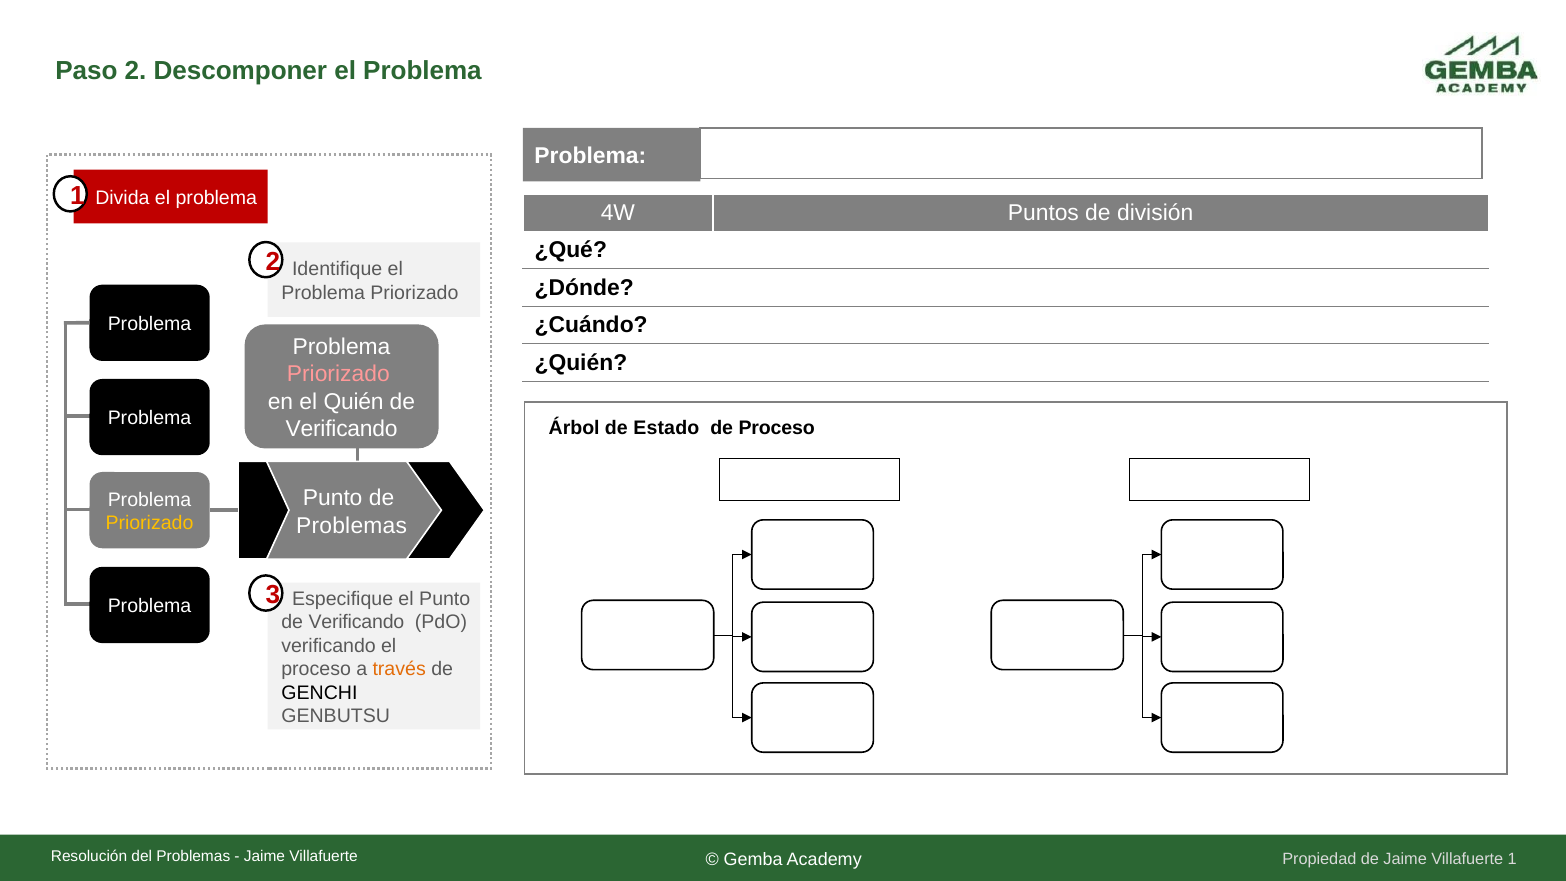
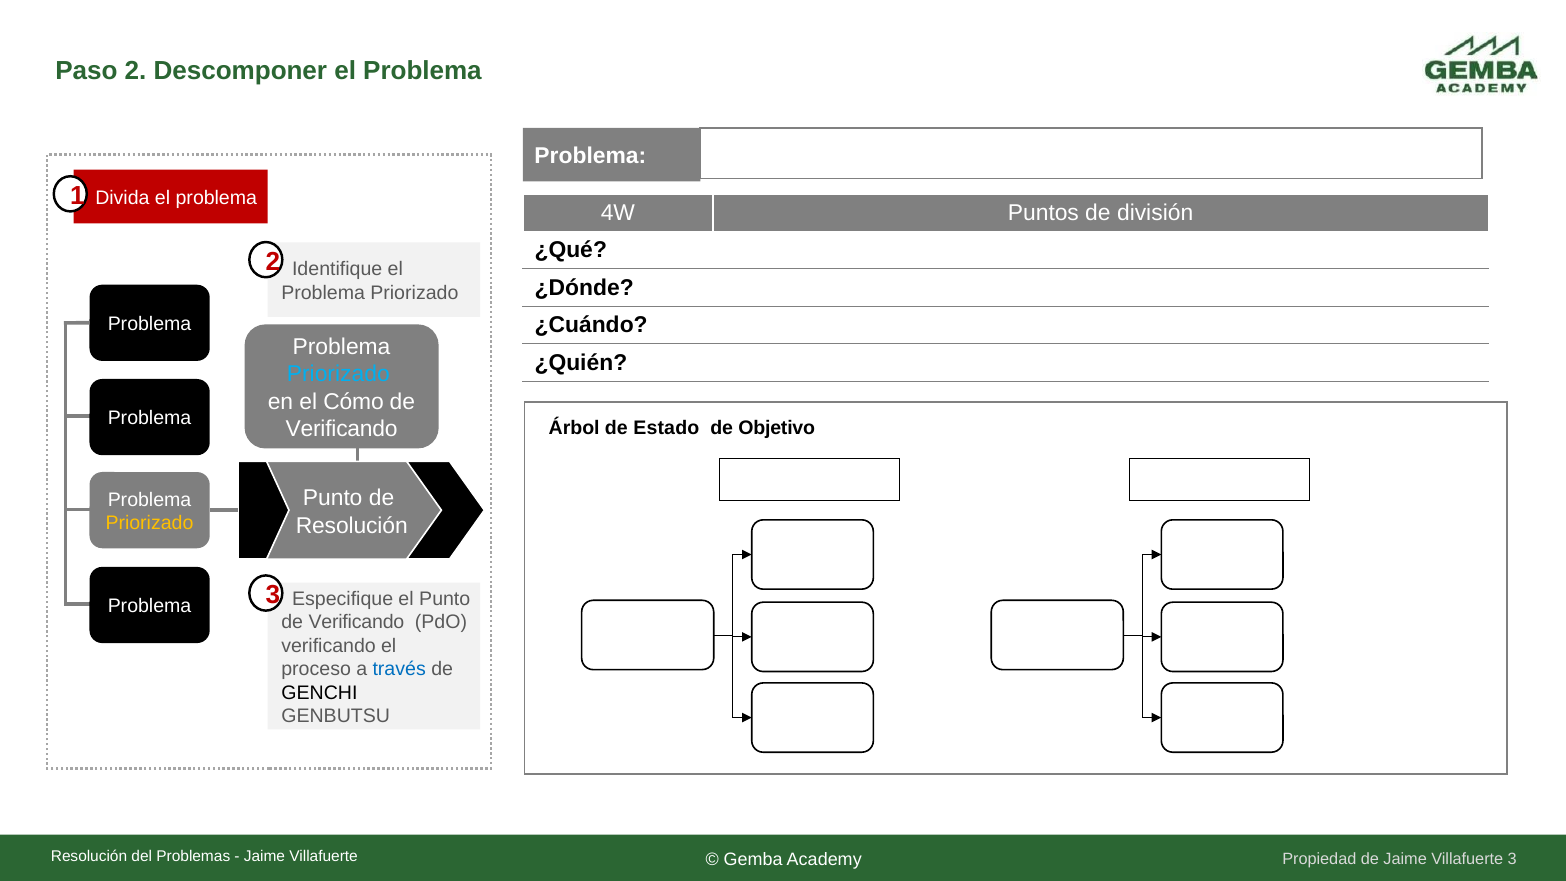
Priorizado colour: pink -> light blue (338, 374)
Quién: Quién -> Cómo (354, 402)
de Proceso: Proceso -> Objetivo (777, 428)
Problemas: Problemas -> Resolución (352, 525)
través colour: orange -> blue (399, 669)
Villafuerte 1: 1 -> 3 (1512, 859)
